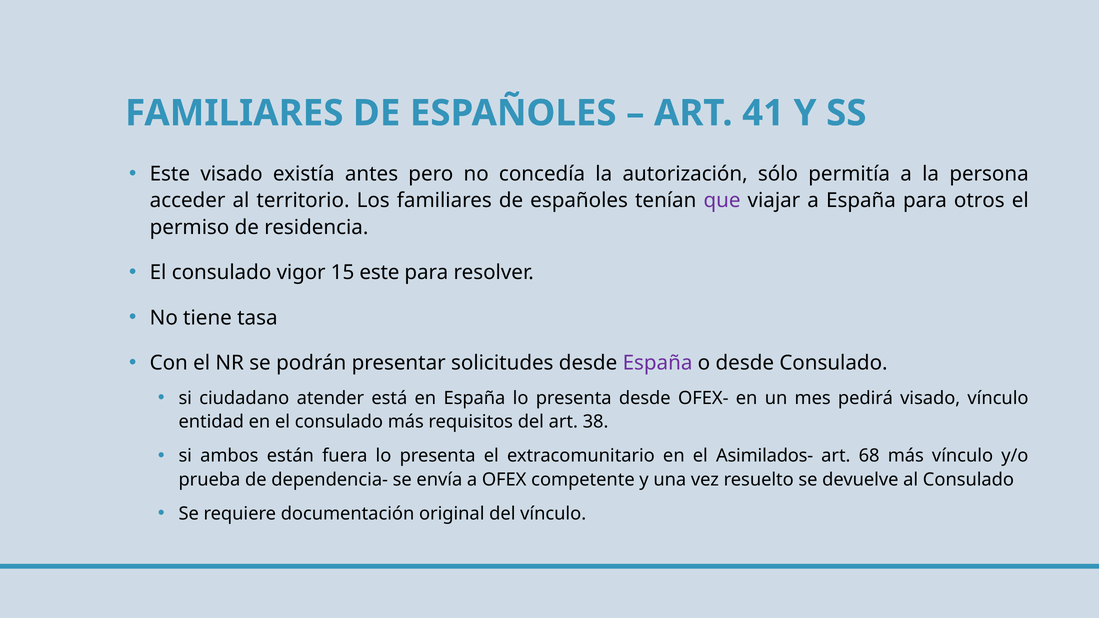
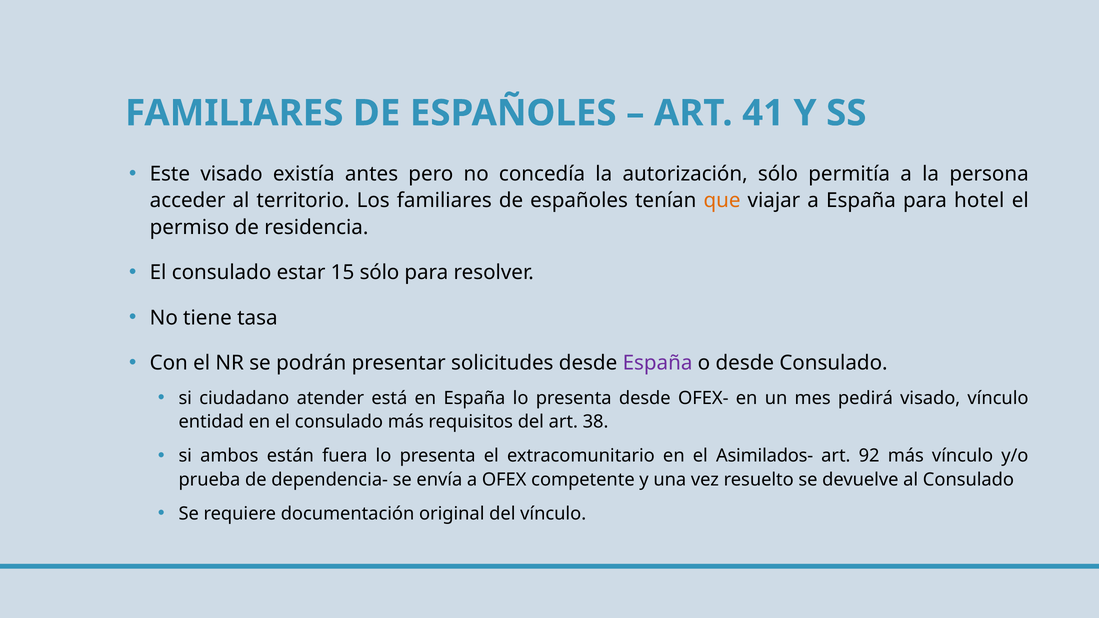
que colour: purple -> orange (722, 201)
otros: otros -> hotel (979, 201)
vigor: vigor -> estar (301, 273)
15 este: este -> sólo (379, 273)
68: 68 -> 92 (869, 456)
